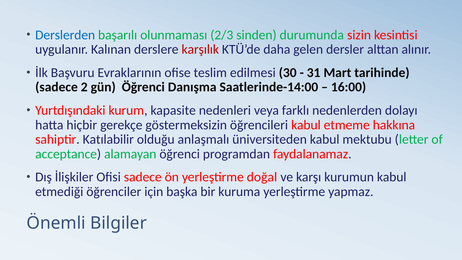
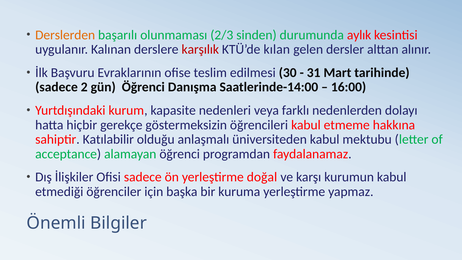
Derslerden colour: blue -> orange (65, 35)
sizin: sizin -> aylık (359, 35)
daha: daha -> kılan (277, 49)
